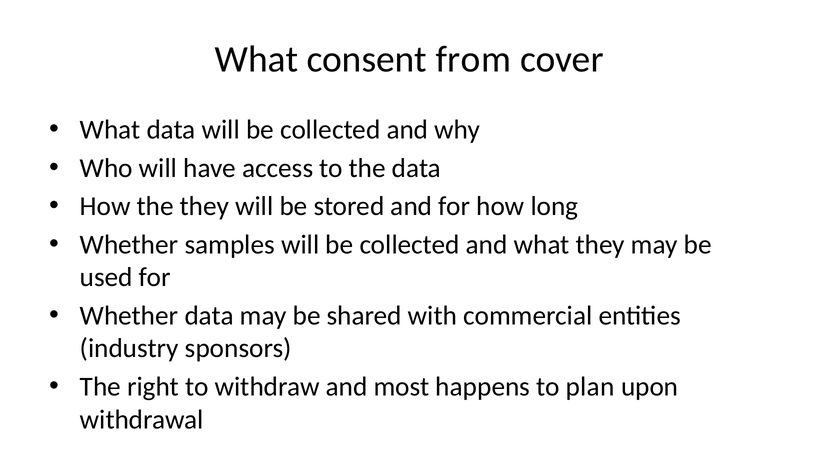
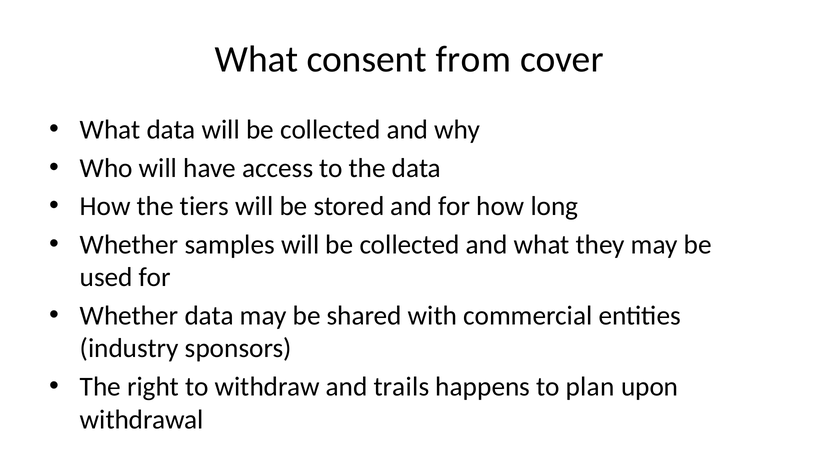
the they: they -> tiers (204, 206)
most: most -> trails (401, 386)
